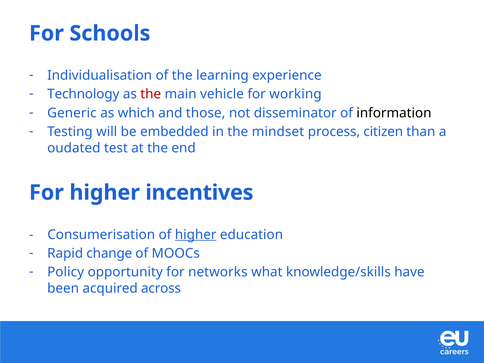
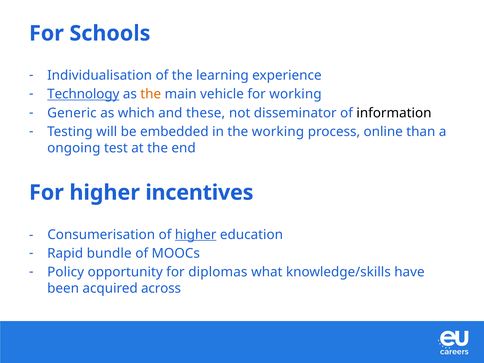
Technology underline: none -> present (83, 94)
the colour: red -> orange (151, 94)
those: those -> these (206, 113)
the mindset: mindset -> working (278, 132)
citizen: citizen -> online (383, 132)
oudated: oudated -> ongoing (74, 148)
change: change -> bundle (109, 253)
networks: networks -> diplomas (218, 272)
